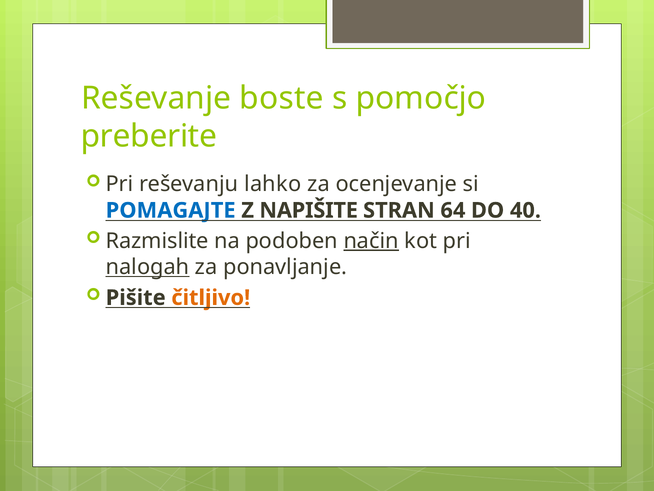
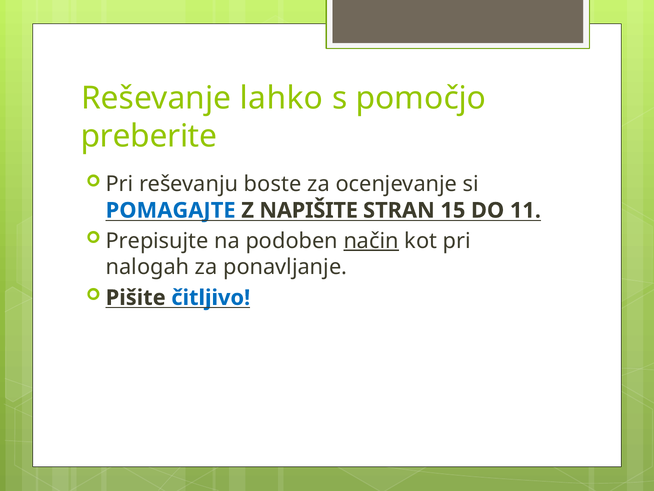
boste: boste -> lahko (282, 98)
lahko: lahko -> boste (273, 184)
64: 64 -> 15 (453, 210)
40: 40 -> 11 (525, 210)
Razmislite: Razmislite -> Prepisujte (157, 241)
nalogah underline: present -> none (148, 267)
čitljivo colour: orange -> blue (211, 297)
